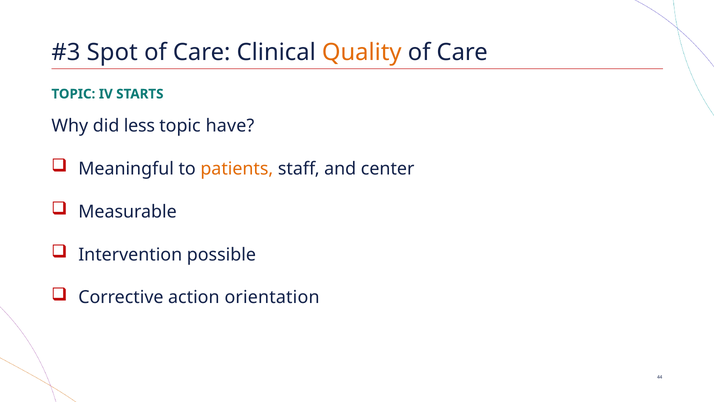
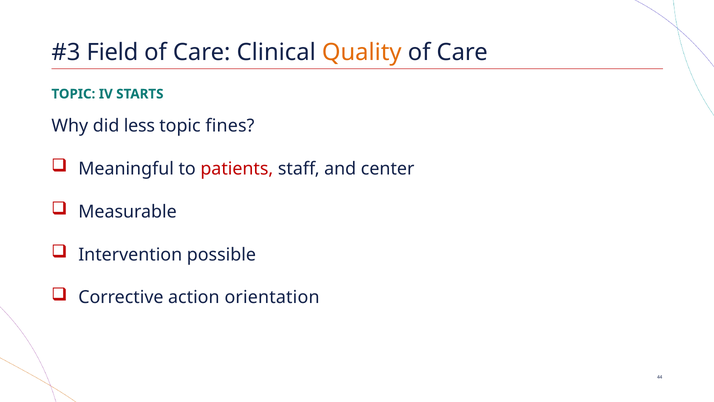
Spot: Spot -> Field (112, 53)
have: have -> fines (230, 126)
patients colour: orange -> red (237, 169)
